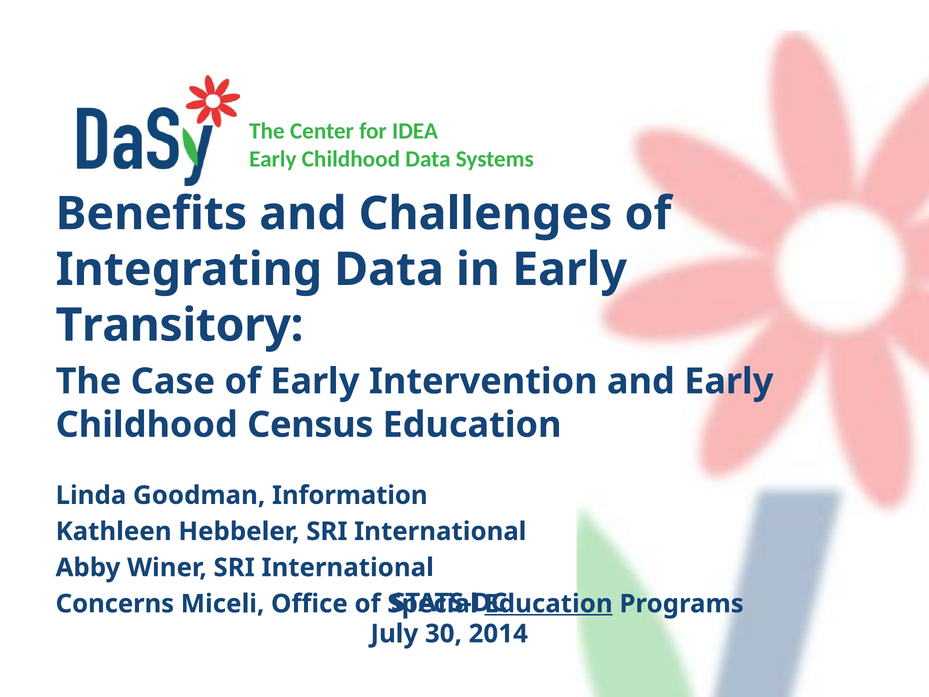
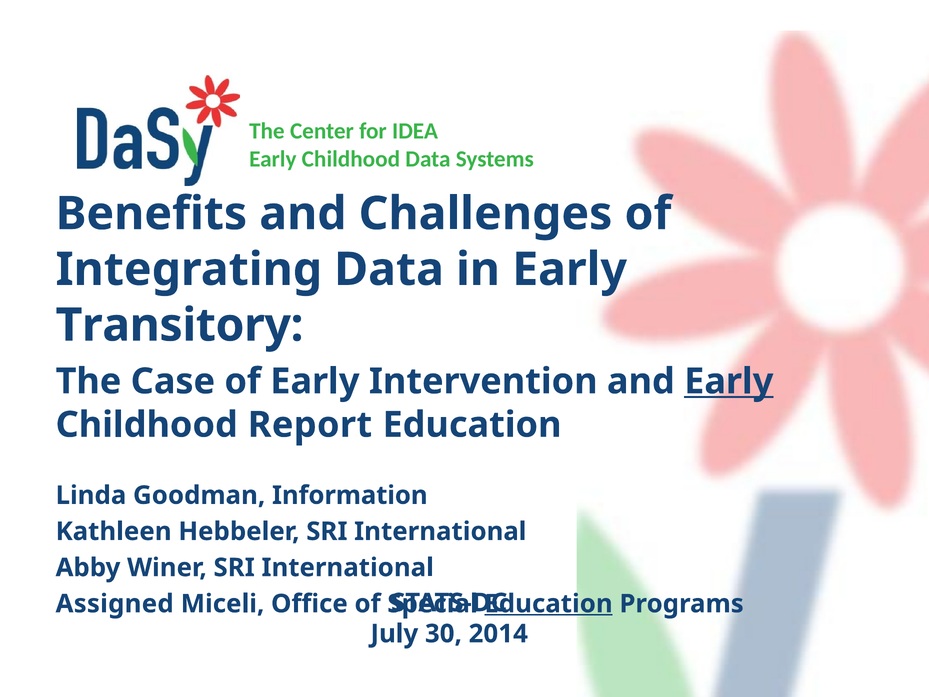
Early underline: none -> present (729, 381)
Census: Census -> Report (310, 425)
Concerns: Concerns -> Assigned (115, 604)
